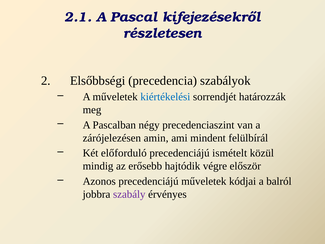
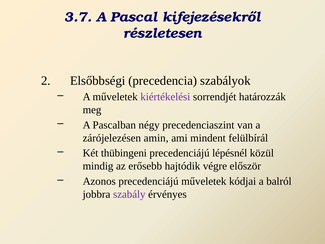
2.1: 2.1 -> 3.7 (78, 17)
kiértékelési colour: blue -> purple (165, 97)
előforduló: előforduló -> thübingeni (124, 153)
ismételt: ismételt -> lépésnél (230, 153)
